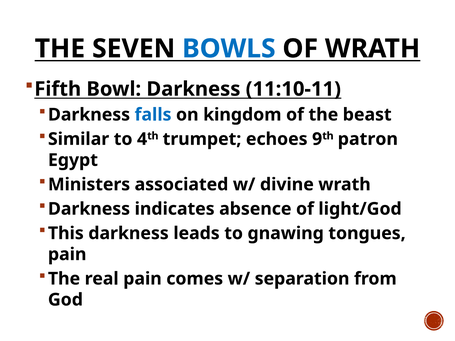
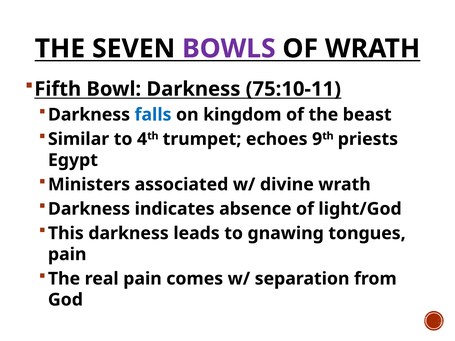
BOWLS colour: blue -> purple (229, 49)
11:10-11: 11:10-11 -> 75:10-11 (293, 89)
patron: patron -> priests (368, 139)
